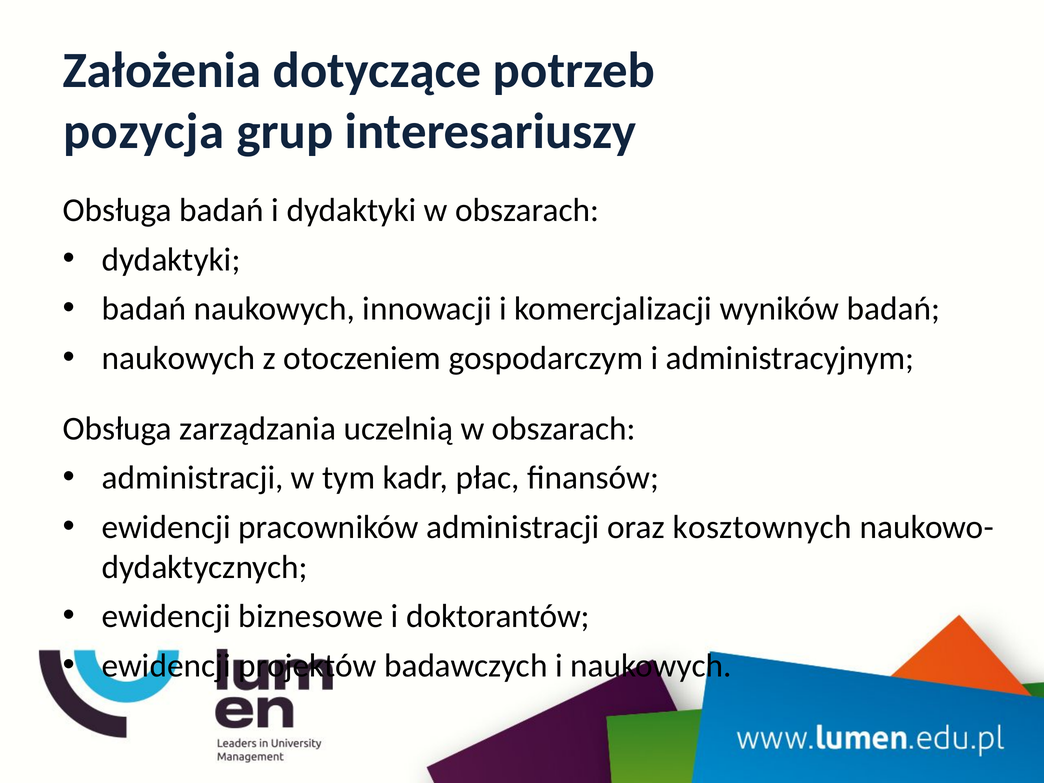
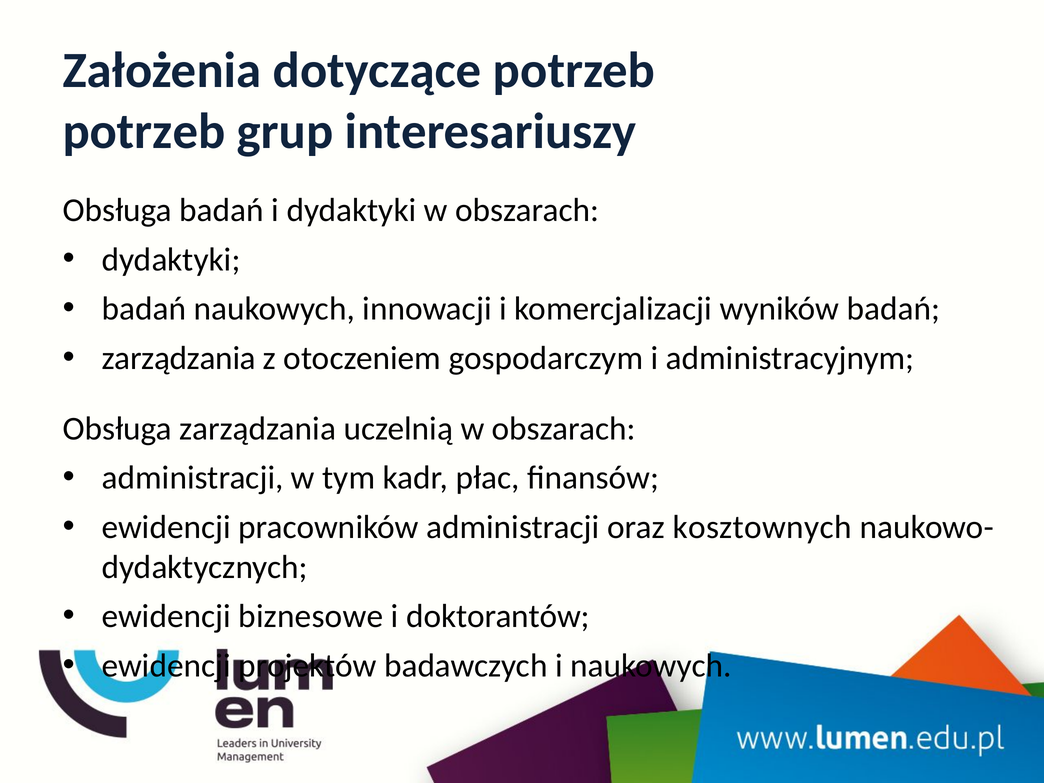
pozycja: pozycja -> potrzeb (144, 131)
naukowych: naukowych -> zarządzania (179, 358)
